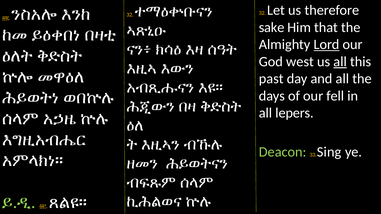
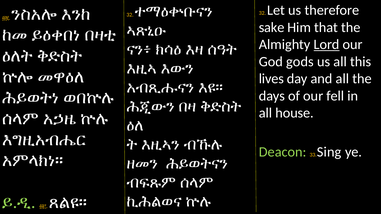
west: west -> gods (300, 62)
all underline: present -> none (340, 62)
past: past -> lives (271, 79)
lepers: lepers -> house (295, 113)
